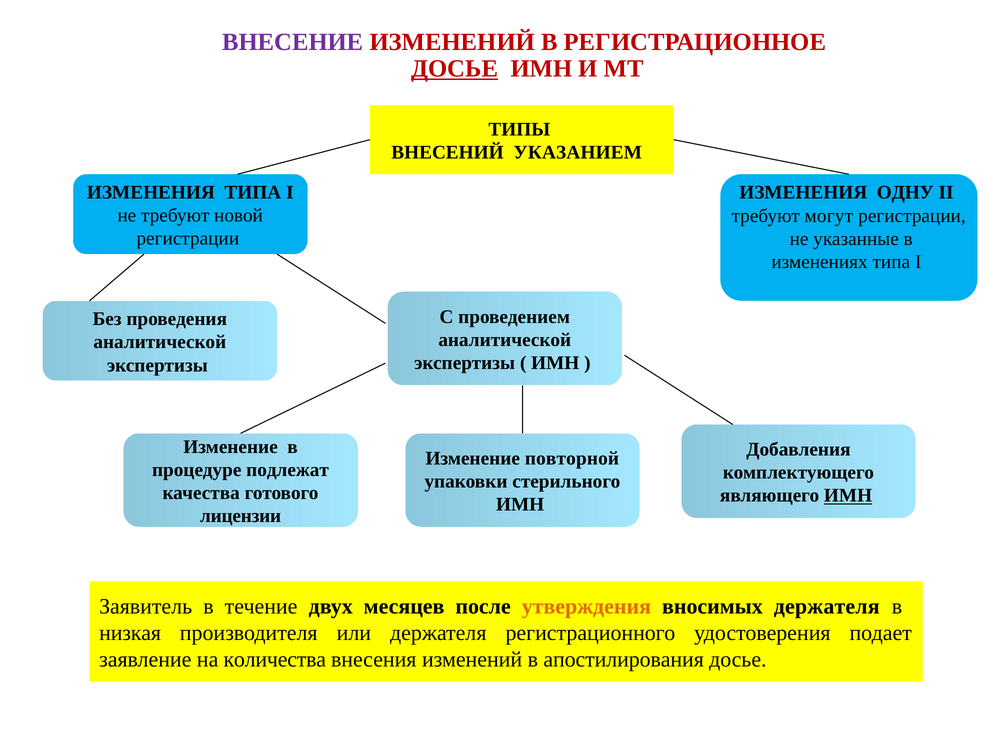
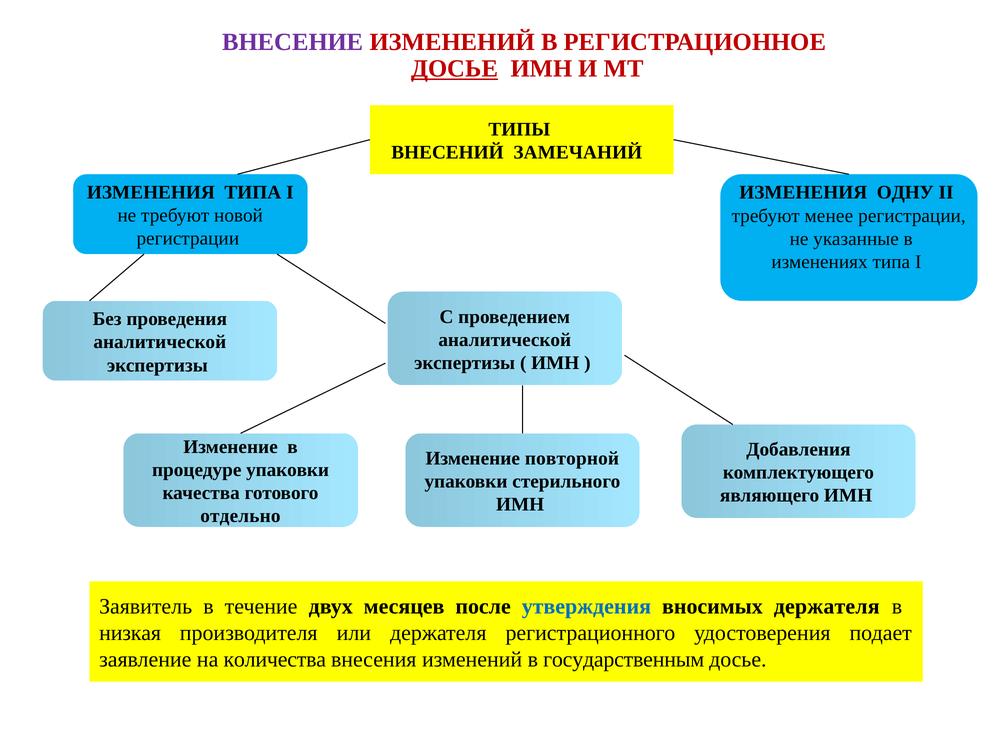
УКАЗАНИЕМ: УКАЗАНИЕМ -> ЗАМЕЧАНИЙ (578, 153)
могут: могут -> менее (829, 216)
процедуре подлежат: подлежат -> упаковки (288, 470)
ИМН underline: present -> none (848, 495)
лицензии: лицензии -> отдельно (240, 516)
утверждения colour: orange -> blue (586, 606)
апостилирования: апостилирования -> государственным (624, 659)
